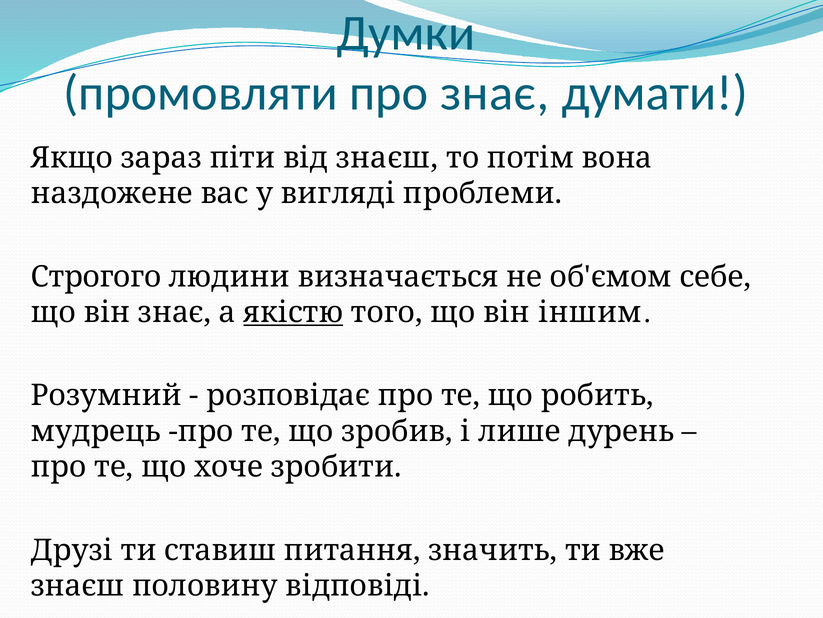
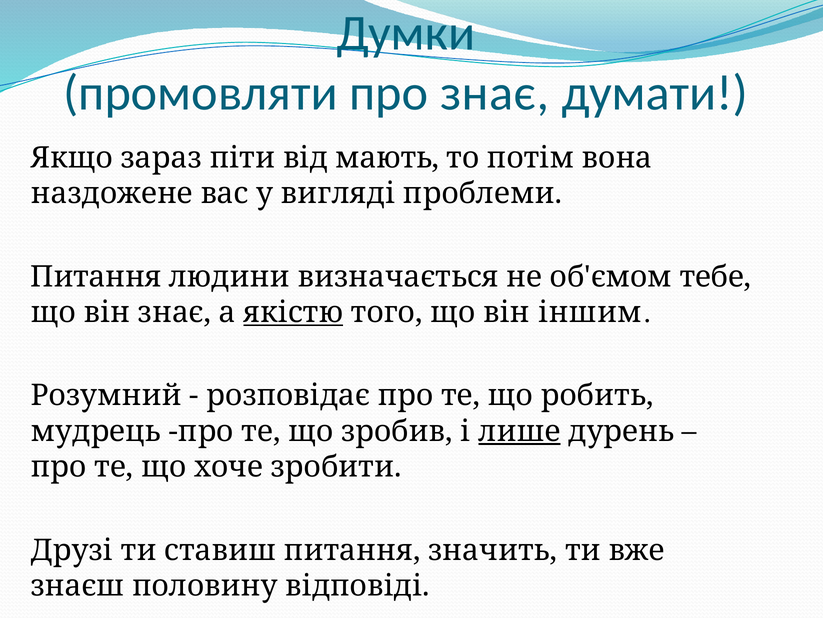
від знаєш: знаєш -> мають (387, 158)
Строгого: Строгого -> Питання (96, 276)
себе: себе -> тебе (715, 276)
лише underline: none -> present (519, 431)
